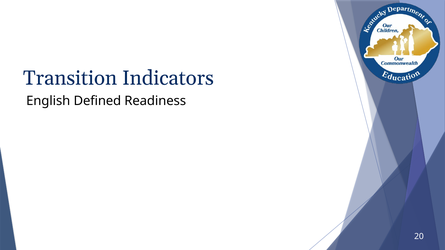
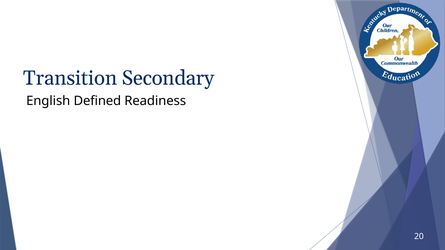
Indicators: Indicators -> Secondary (168, 78)
